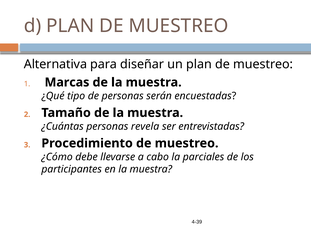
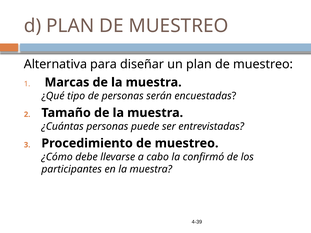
revela: revela -> puede (145, 126)
parciales: parciales -> confirmó (203, 157)
